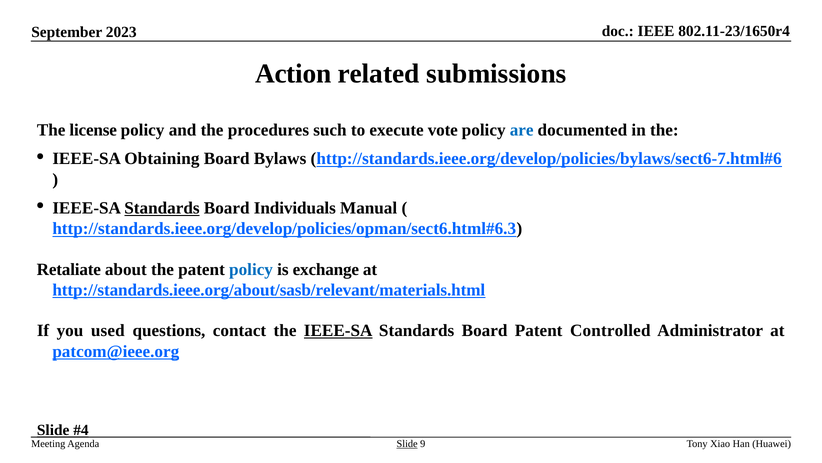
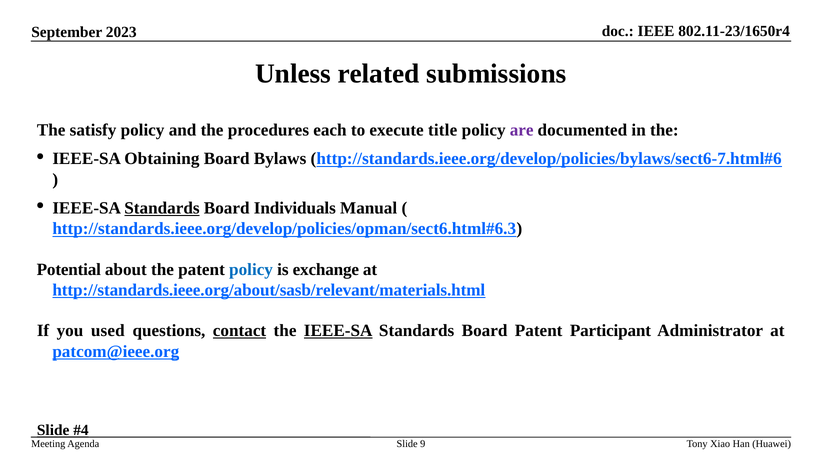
Action: Action -> Unless (293, 74)
license: license -> satisfy (93, 130)
such: such -> each (330, 130)
vote: vote -> title (443, 130)
are colour: blue -> purple (522, 130)
Retaliate: Retaliate -> Potential (69, 269)
contact underline: none -> present (240, 330)
Controlled: Controlled -> Participant (610, 330)
Slide underline: present -> none (407, 443)
